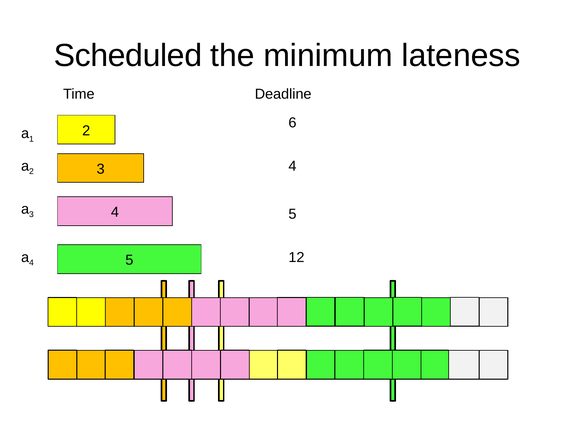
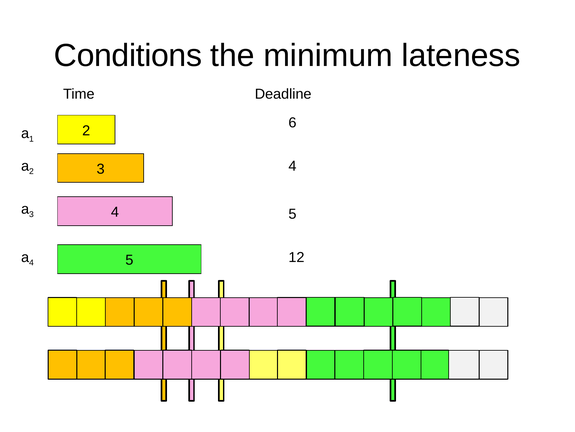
Scheduled: Scheduled -> Conditions (128, 55)
